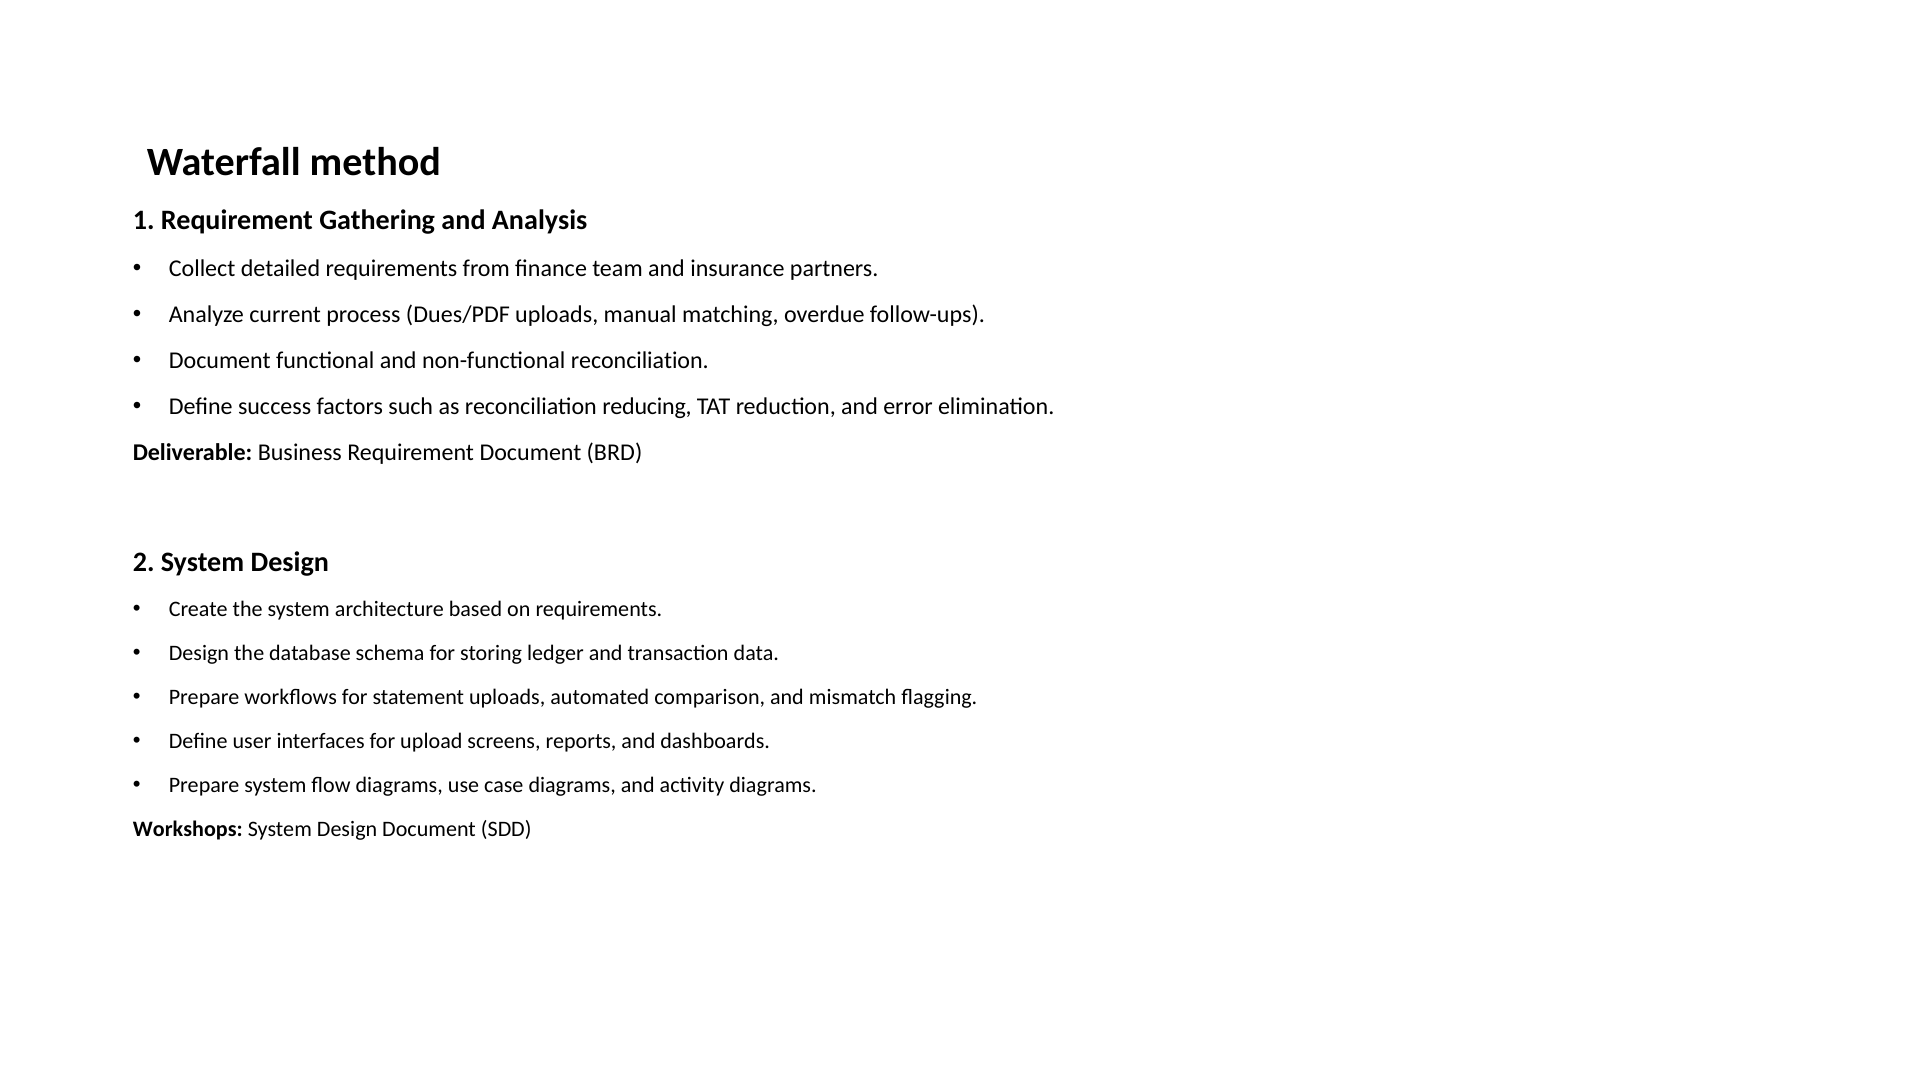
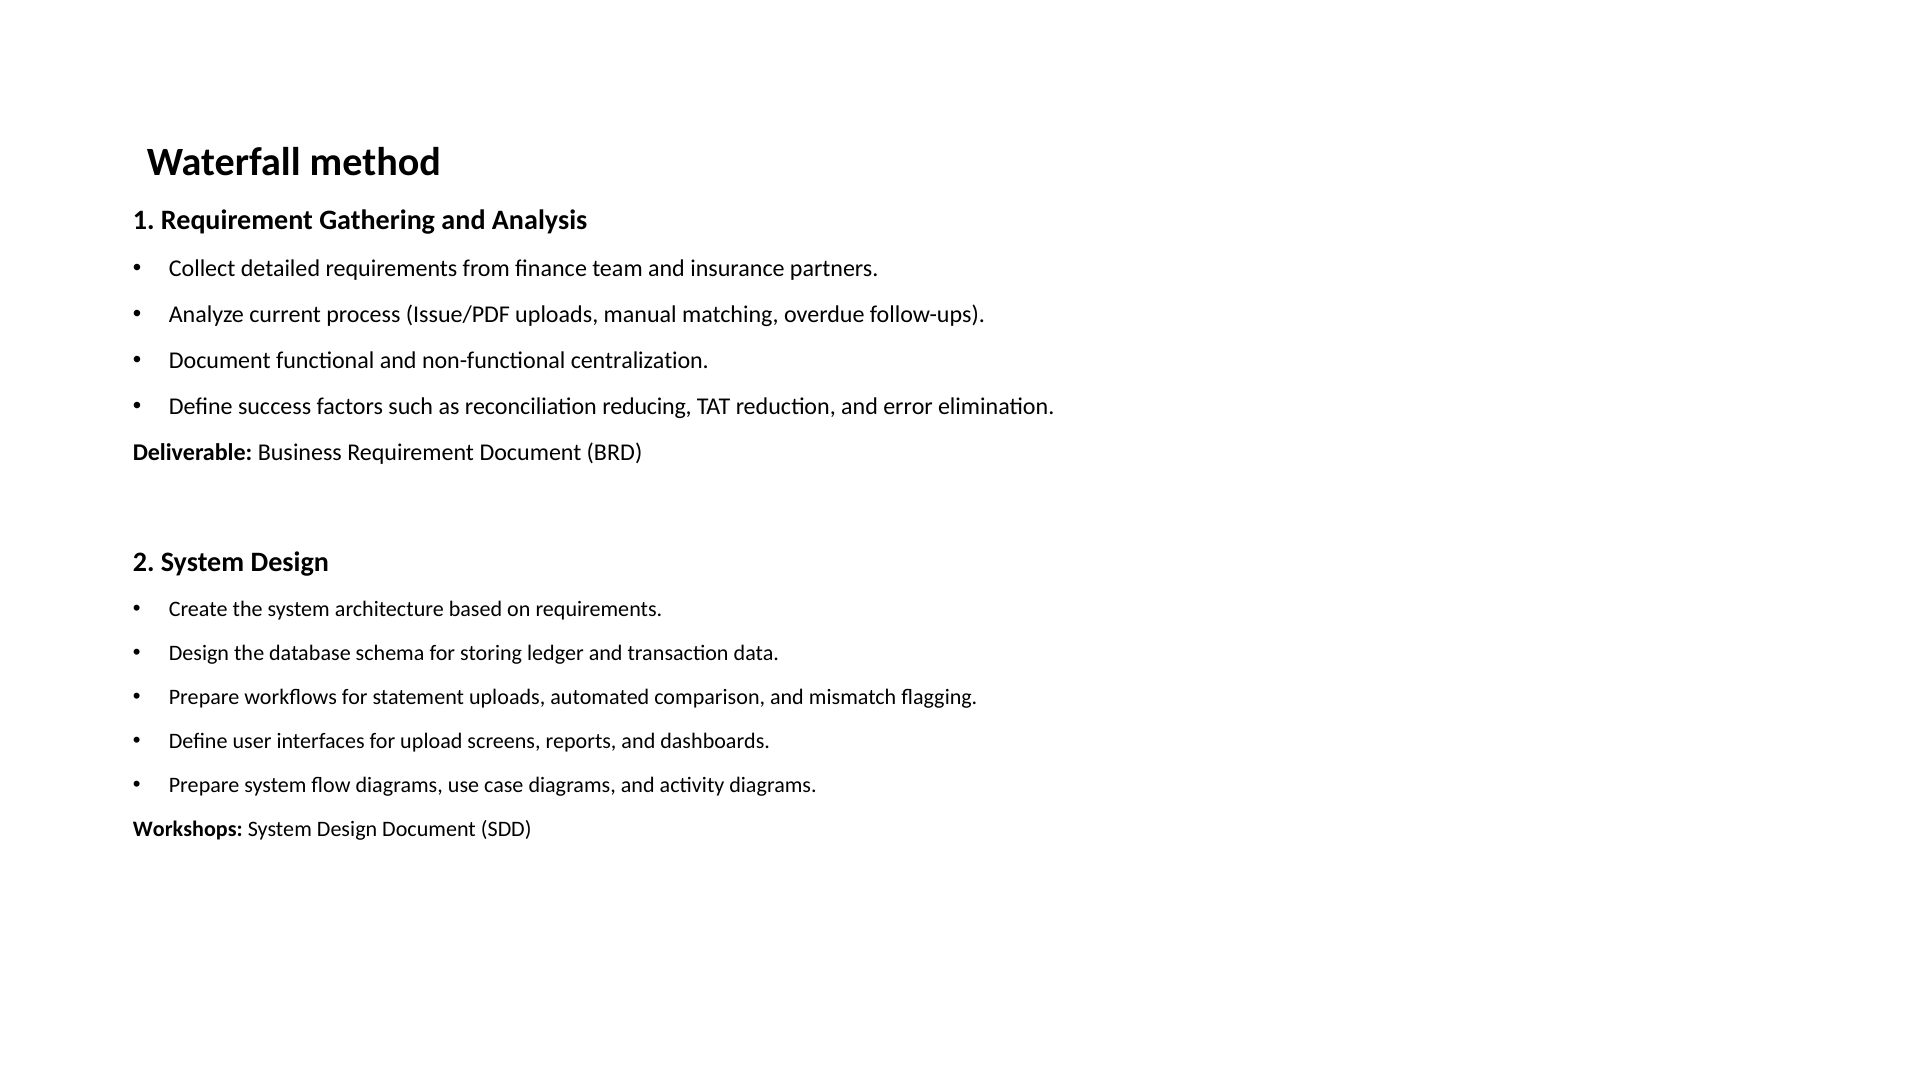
Dues/PDF: Dues/PDF -> Issue/PDF (458, 314)
non-functional reconciliation: reconciliation -> centralization (640, 361)
